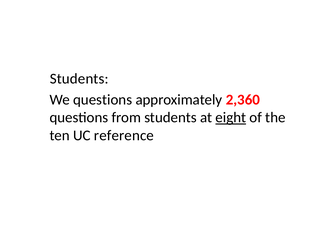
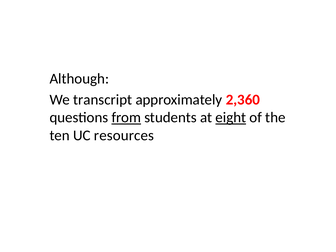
Students: Students -> Although (79, 79)
We questions: questions -> transcript (103, 100)
from underline: none -> present (126, 118)
reference: reference -> resources (124, 135)
